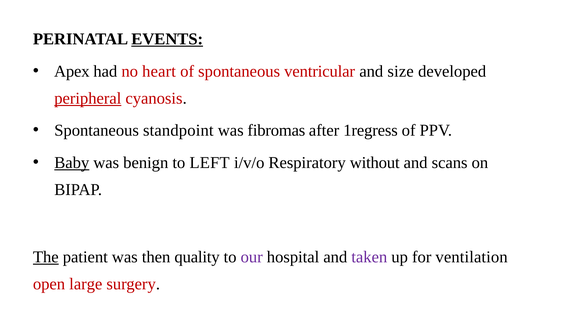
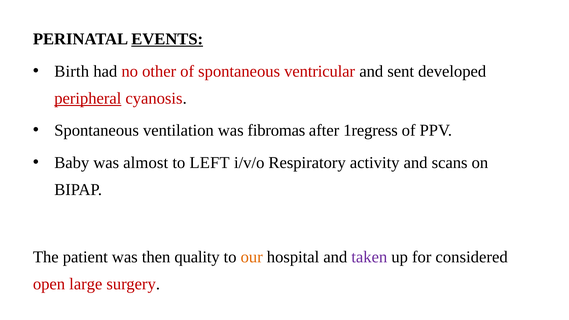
Apex: Apex -> Birth (72, 71)
heart: heart -> other (159, 71)
size: size -> sent (401, 71)
standpoint: standpoint -> ventilation (178, 130)
Baby underline: present -> none (72, 163)
benign: benign -> almost (146, 163)
without: without -> activity (375, 163)
The underline: present -> none (46, 257)
our colour: purple -> orange (252, 257)
ventilation: ventilation -> considered (472, 257)
